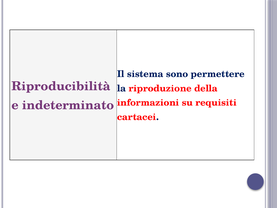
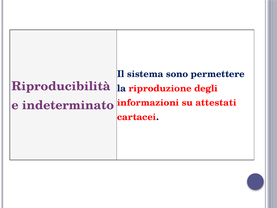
della: della -> degli (206, 88)
requisiti: requisiti -> attestati (216, 103)
